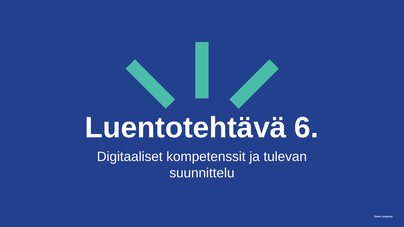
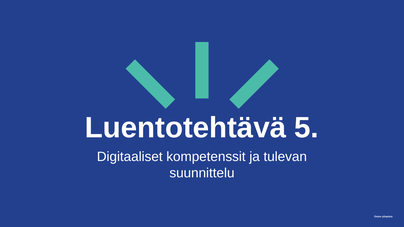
6: 6 -> 5 (307, 128)
